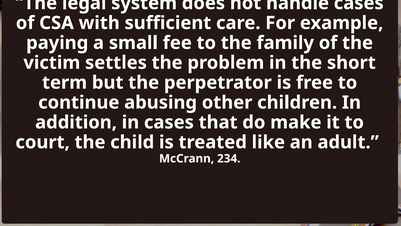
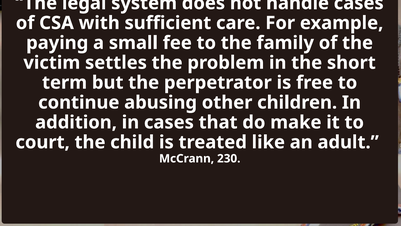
234: 234 -> 230 (229, 158)
